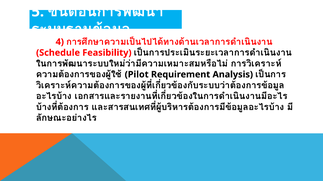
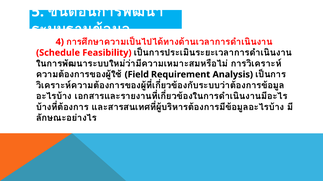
Pilot: Pilot -> Field (137, 75)
